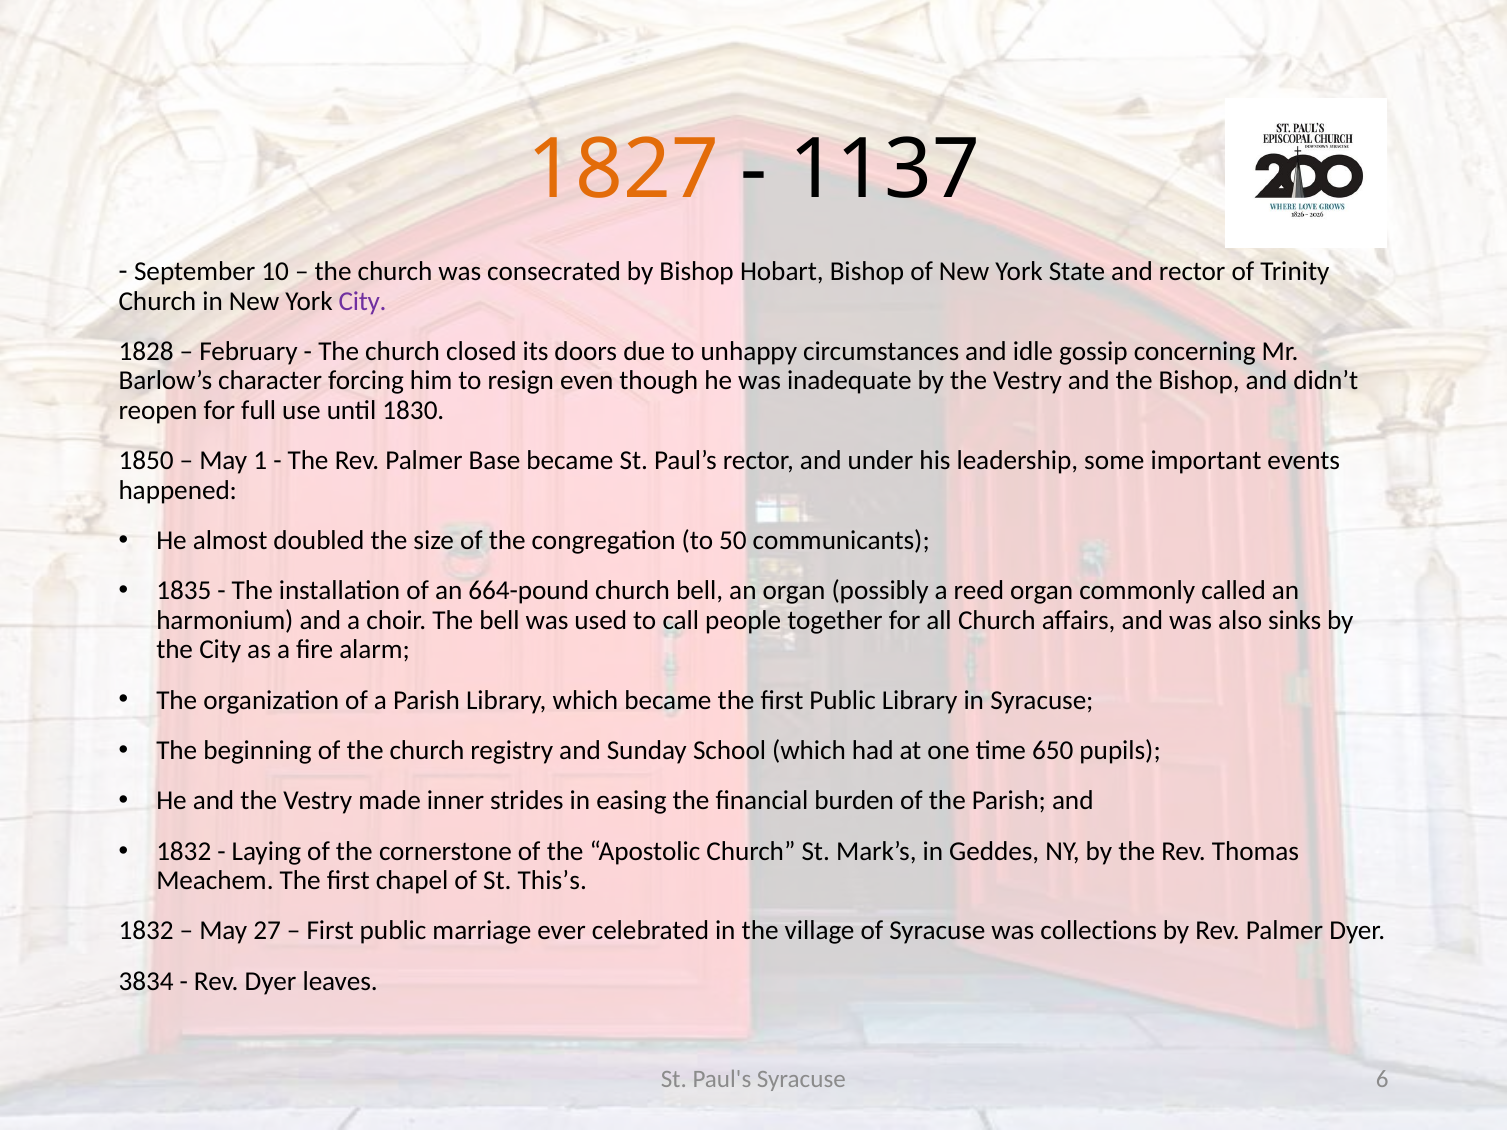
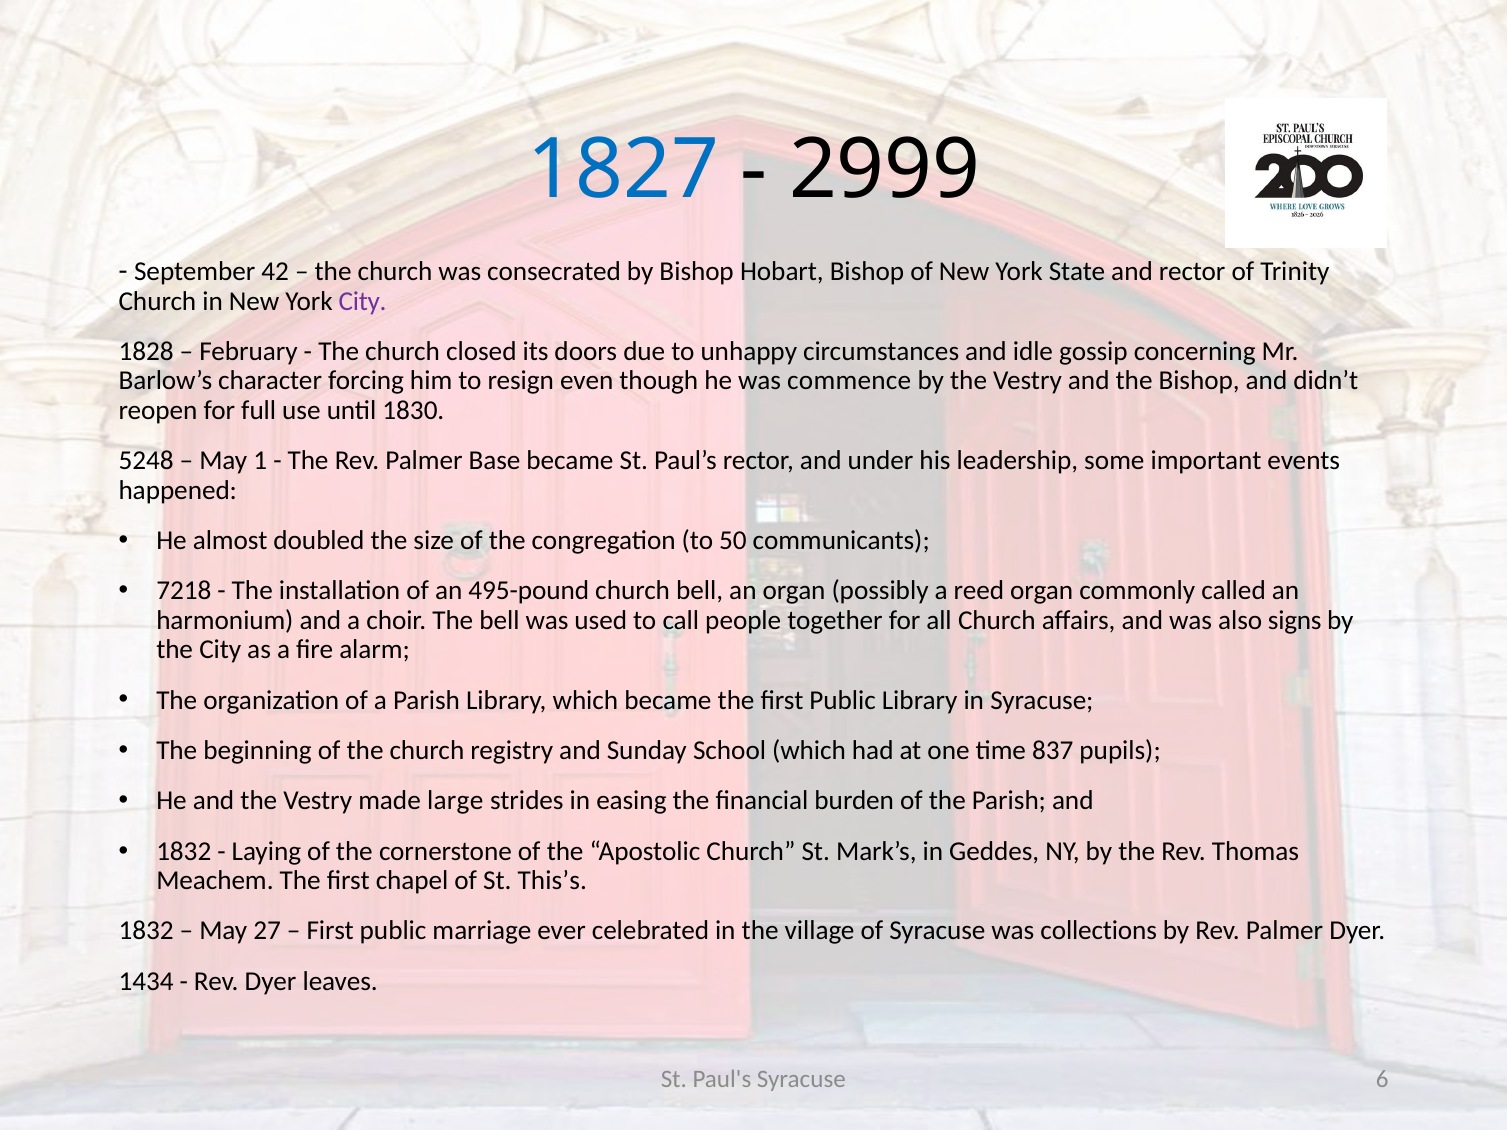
1827 colour: orange -> blue (623, 170)
1137: 1137 -> 2999 (885, 170)
10: 10 -> 42 (275, 271)
inadequate: inadequate -> commence (849, 381)
1850: 1850 -> 5248 (146, 461)
1835: 1835 -> 7218 (184, 591)
664-pound: 664-pound -> 495-pound (529, 591)
sinks: sinks -> signs (1295, 620)
650: 650 -> 837 (1053, 751)
inner: inner -> large (455, 801)
3834: 3834 -> 1434 (146, 982)
